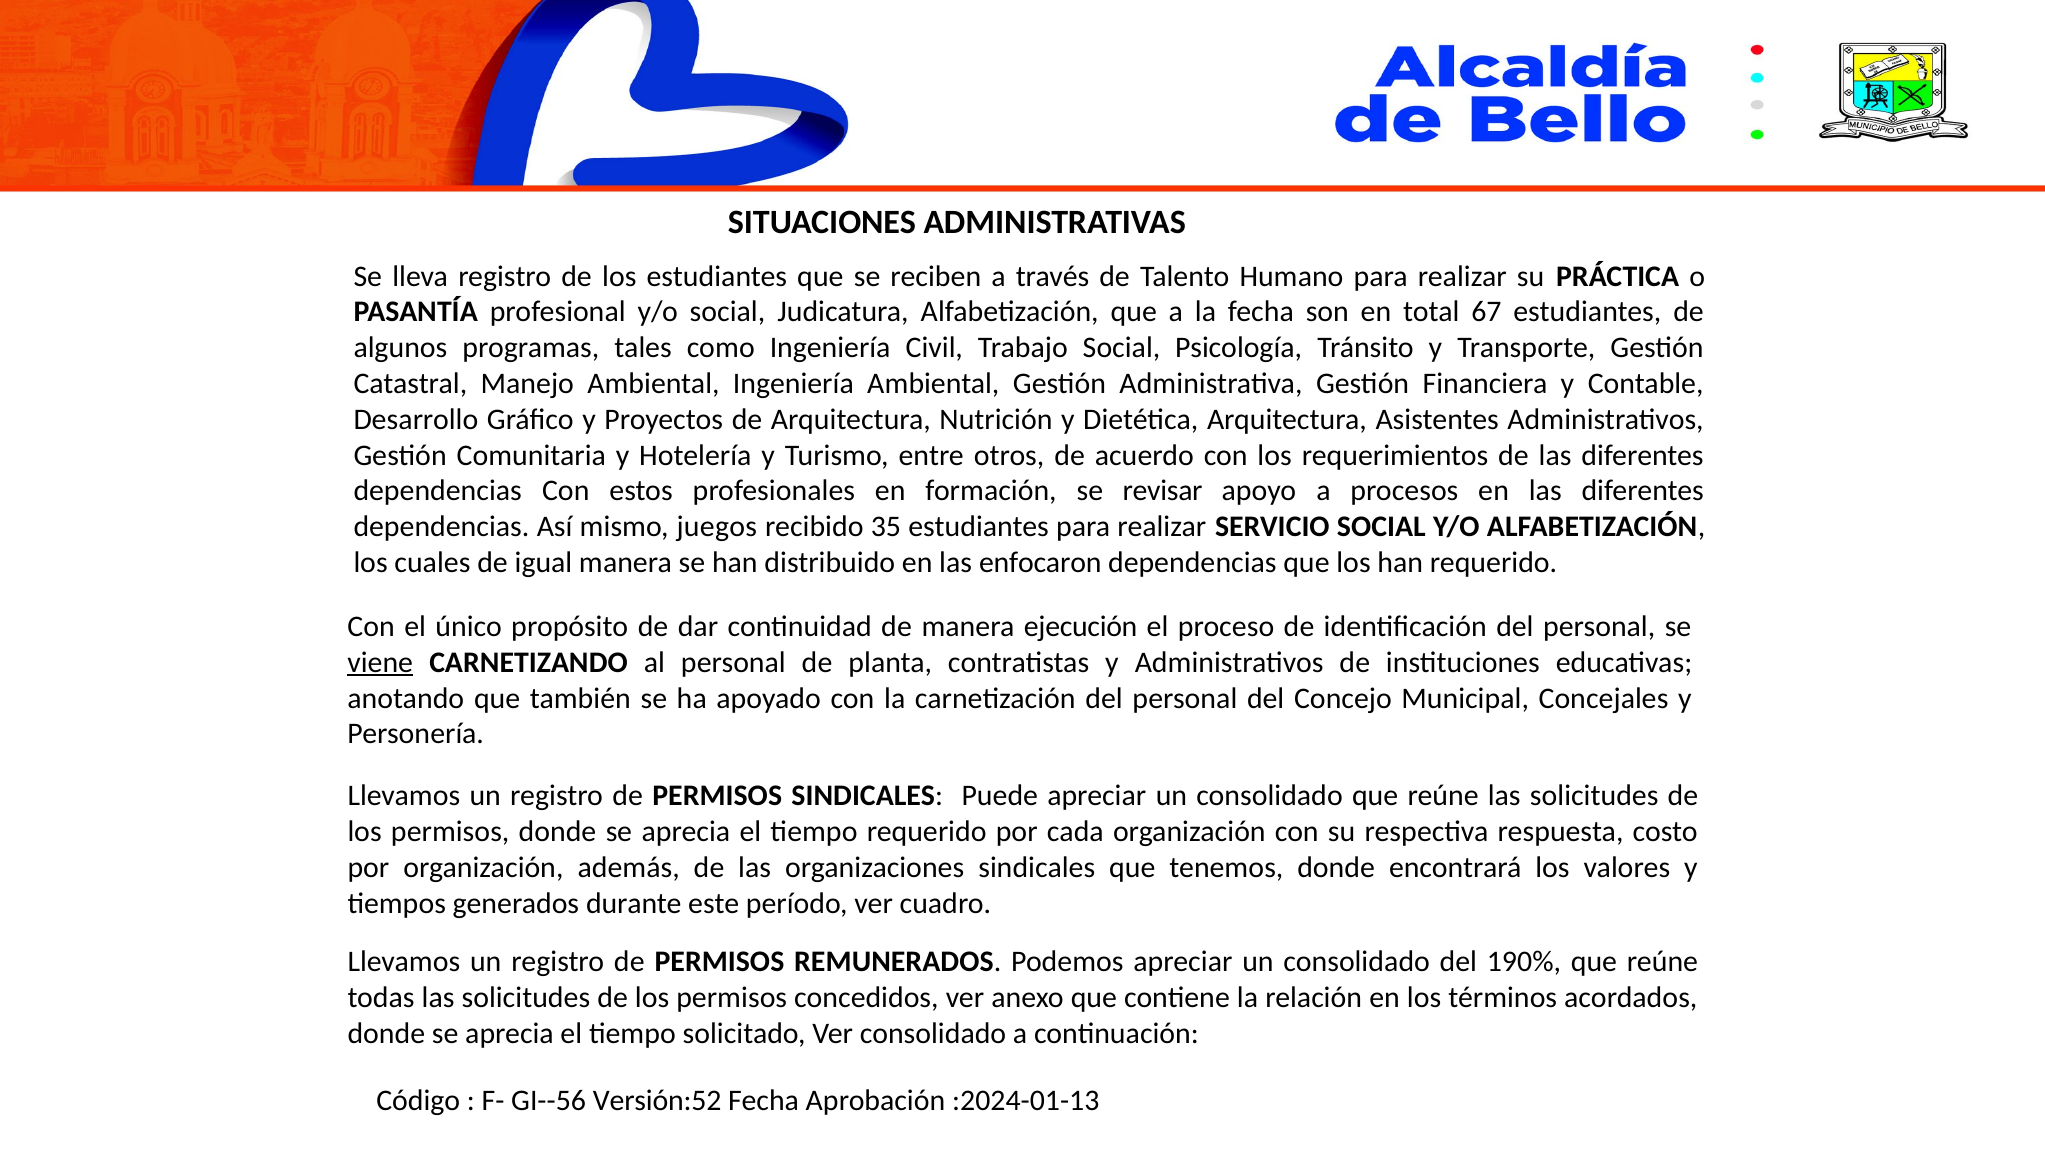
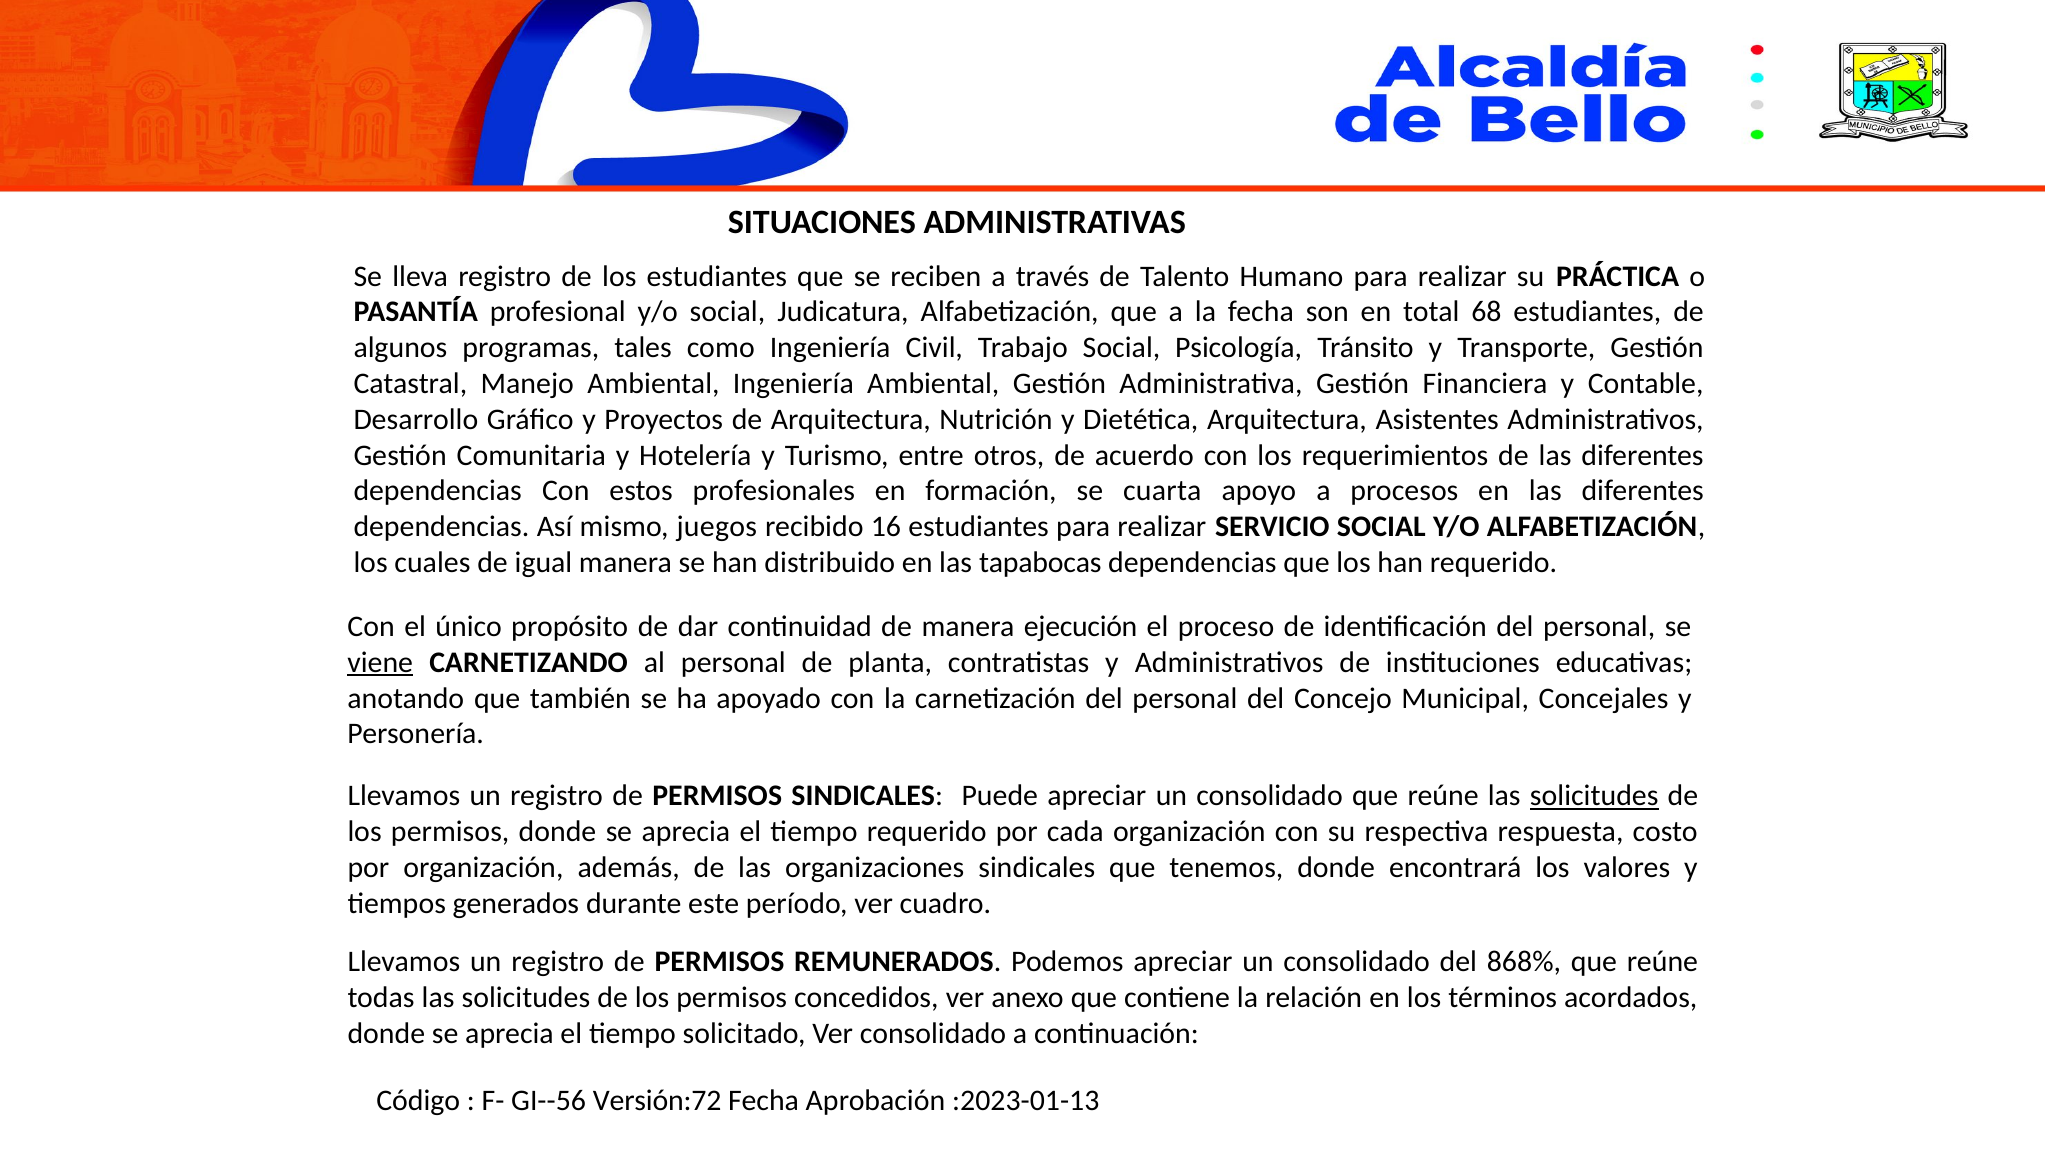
67: 67 -> 68 (1486, 312)
revisar: revisar -> cuarta (1162, 491)
35: 35 -> 16 (886, 527)
enfocaron: enfocaron -> tapabocas (1040, 563)
solicitudes underline: none -> present (1594, 796)
190%: 190% -> 868% (1524, 962)
Versión:52: Versión:52 -> Versión:72 (657, 1101)
:2024-01-13: :2024-01-13 -> :2023-01-13 (1026, 1101)
